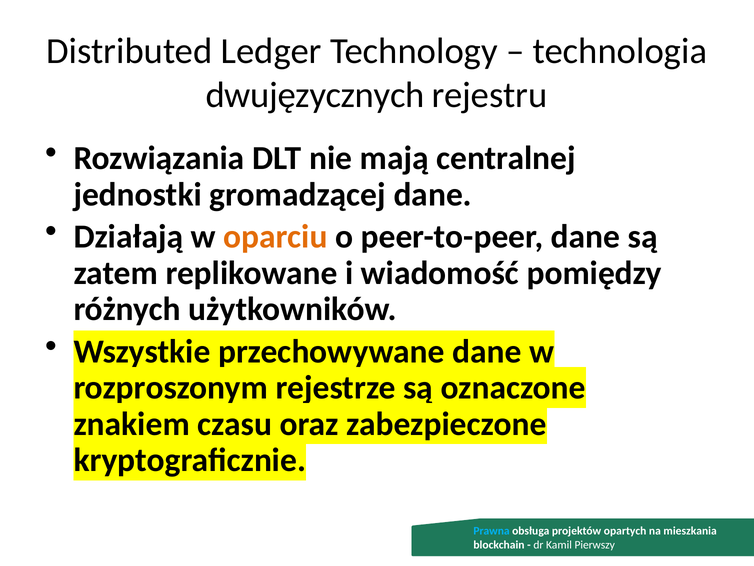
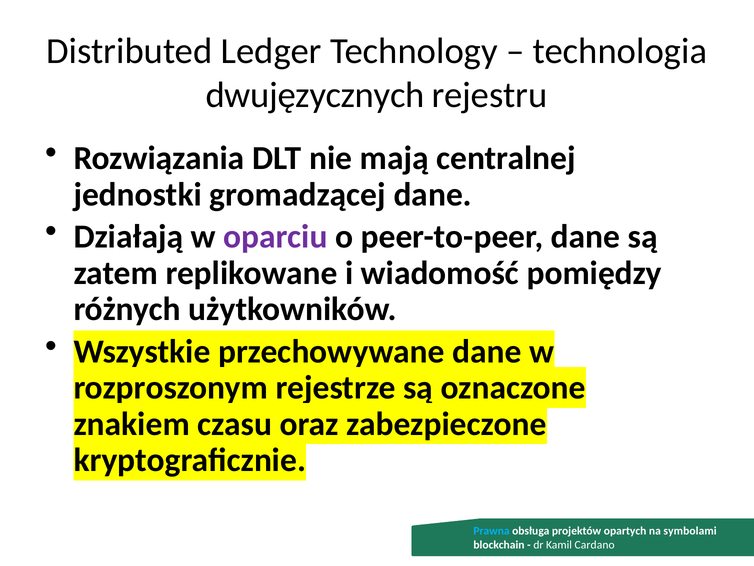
oparciu colour: orange -> purple (275, 237)
mieszkania: mieszkania -> symbolami (690, 530)
Pierwszy: Pierwszy -> Cardano (595, 544)
